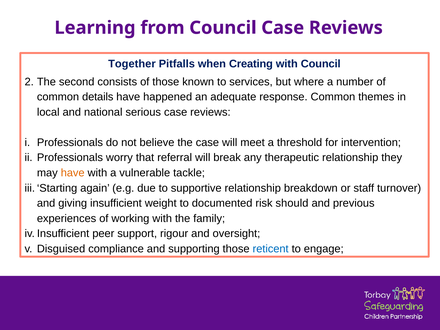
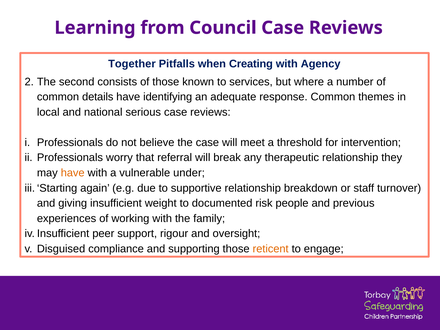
with Council: Council -> Agency (321, 64)
happened: happened -> identifying (168, 97)
tackle: tackle -> under (189, 173)
should: should -> people (292, 203)
reticent colour: blue -> orange (271, 249)
